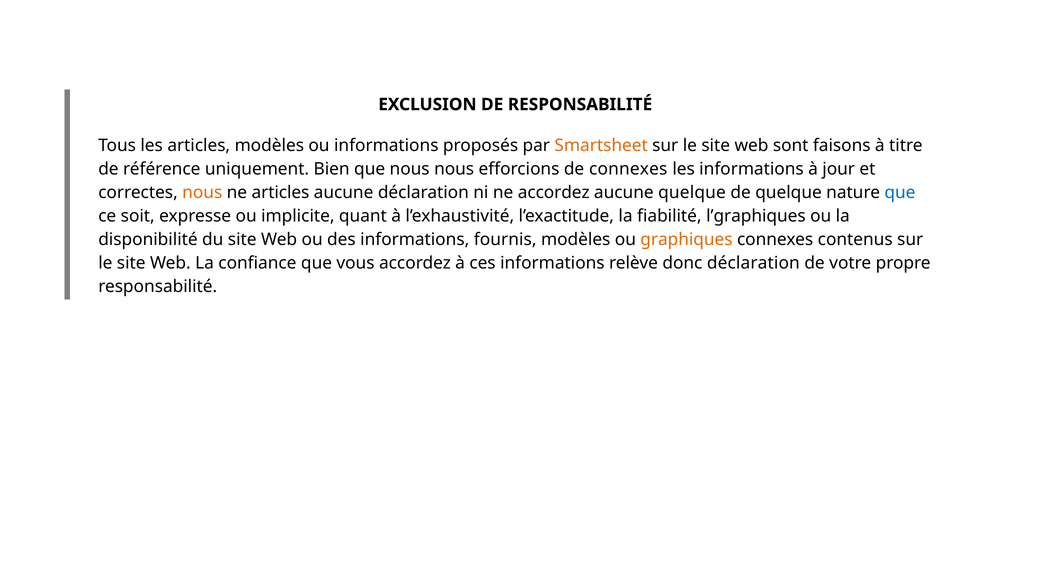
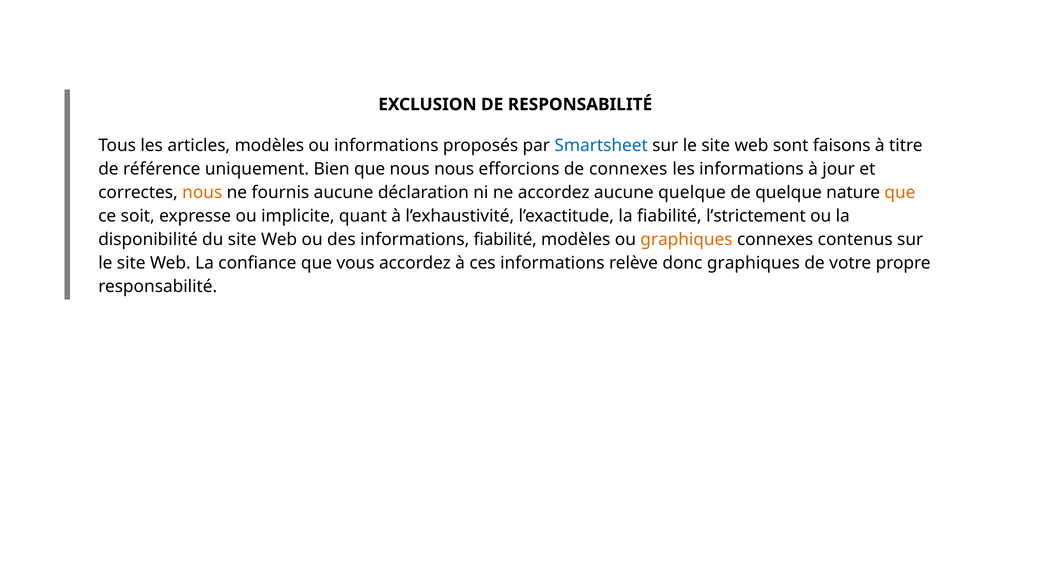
Smartsheet colour: orange -> blue (601, 146)
ne articles: articles -> fournis (280, 193)
que colour: blue -> orange (900, 193)
l’graphiques: l’graphiques -> l’strictement (756, 216)
informations fournis: fournis -> fiabilité (505, 240)
donc déclaration: déclaration -> graphiques (753, 263)
